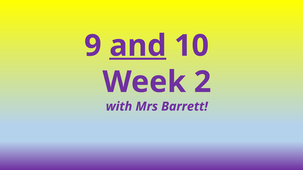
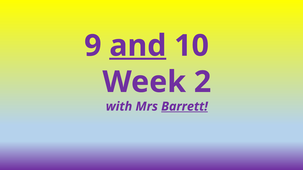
Barrett underline: none -> present (185, 107)
